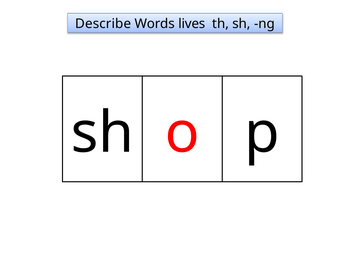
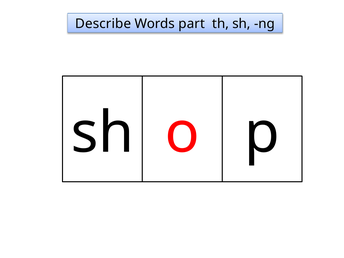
lives: lives -> part (192, 24)
